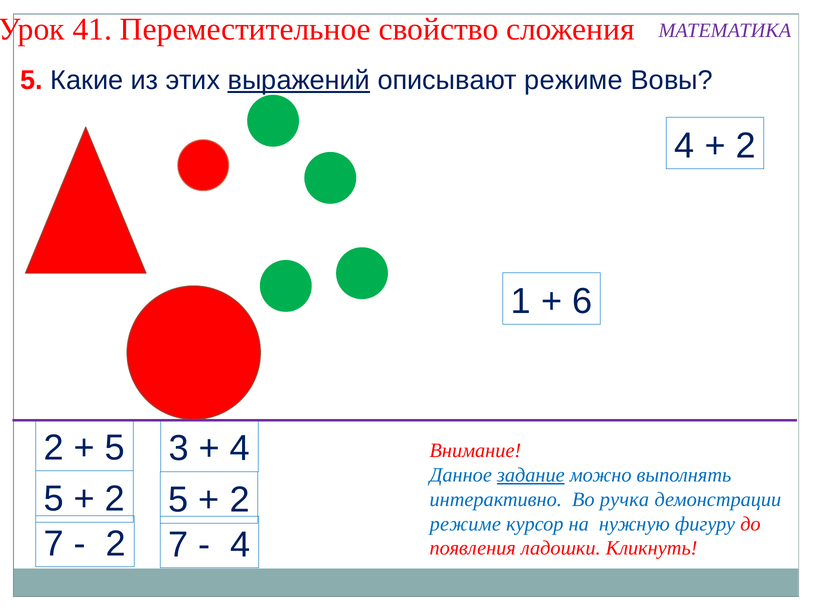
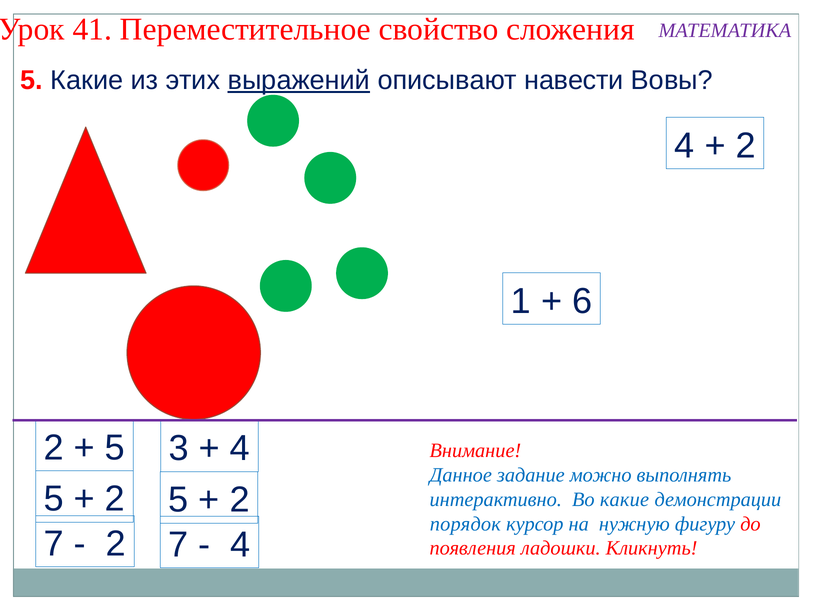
описывают режиме: режиме -> навести (574, 80)
задание underline: present -> none (531, 475)
Во ручка: ручка -> какие (624, 499)
режиме: режиме -> порядок (465, 524)
